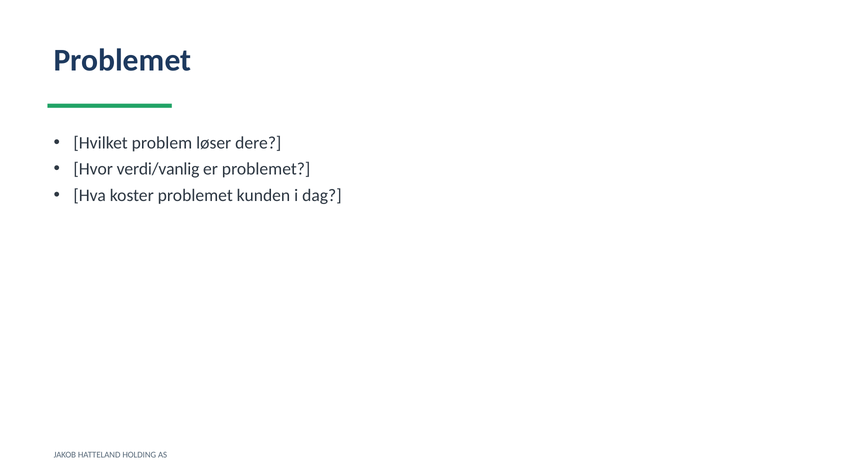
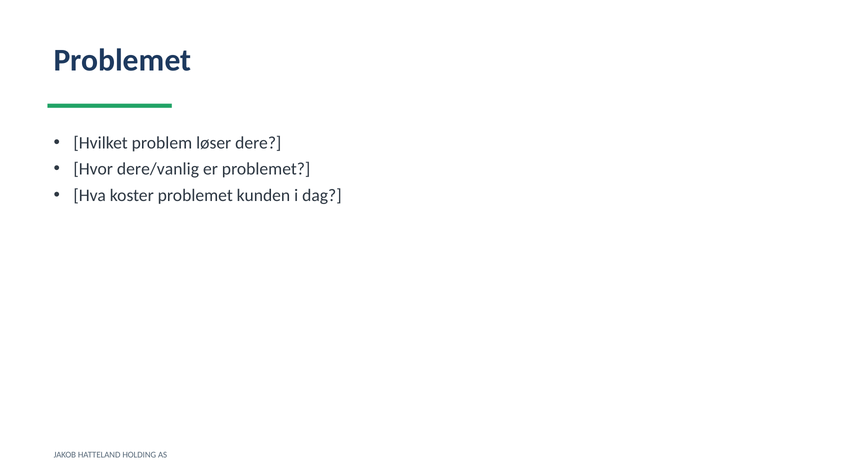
verdi/vanlig: verdi/vanlig -> dere/vanlig (158, 169)
